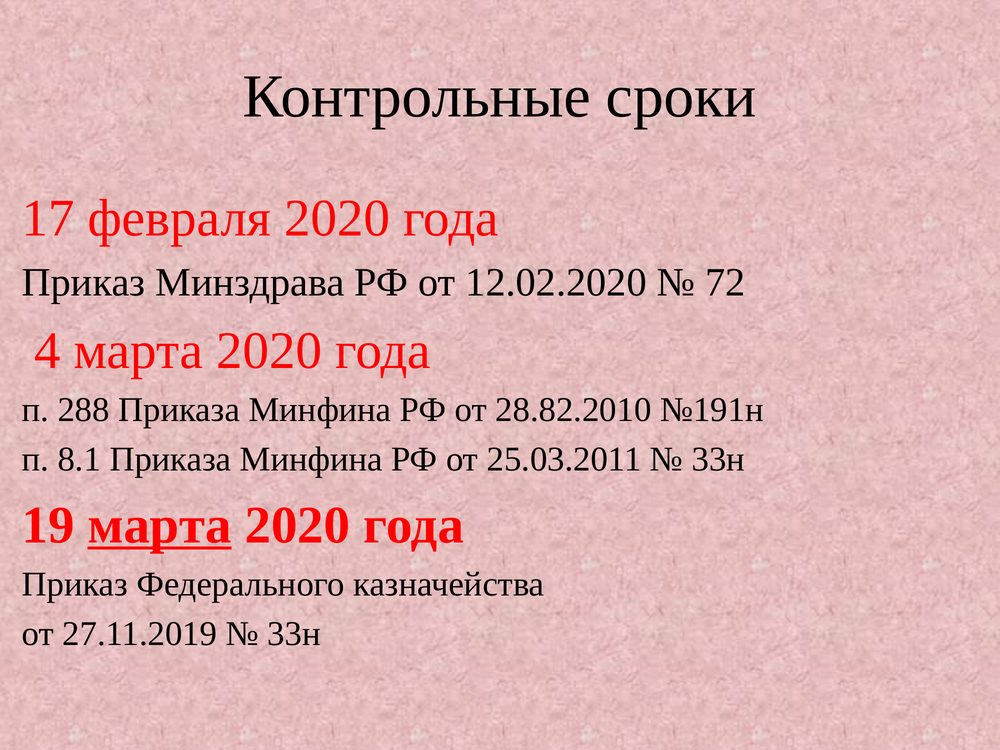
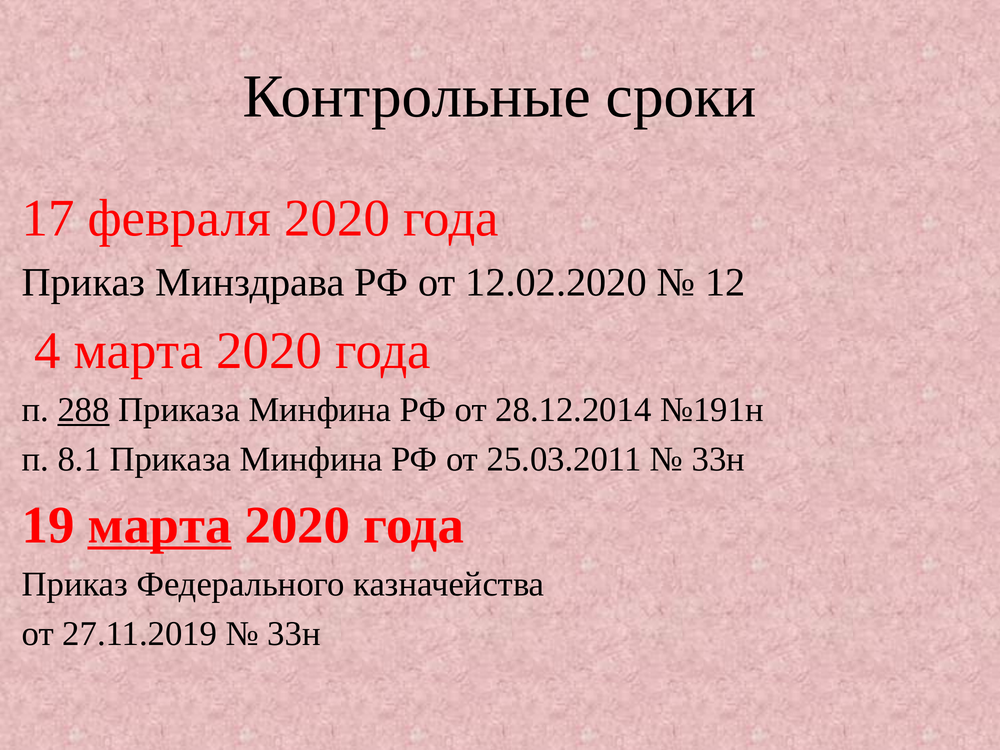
72: 72 -> 12 (725, 282)
288 underline: none -> present (84, 410)
28.82.2010: 28.82.2010 -> 28.12.2014 (573, 410)
